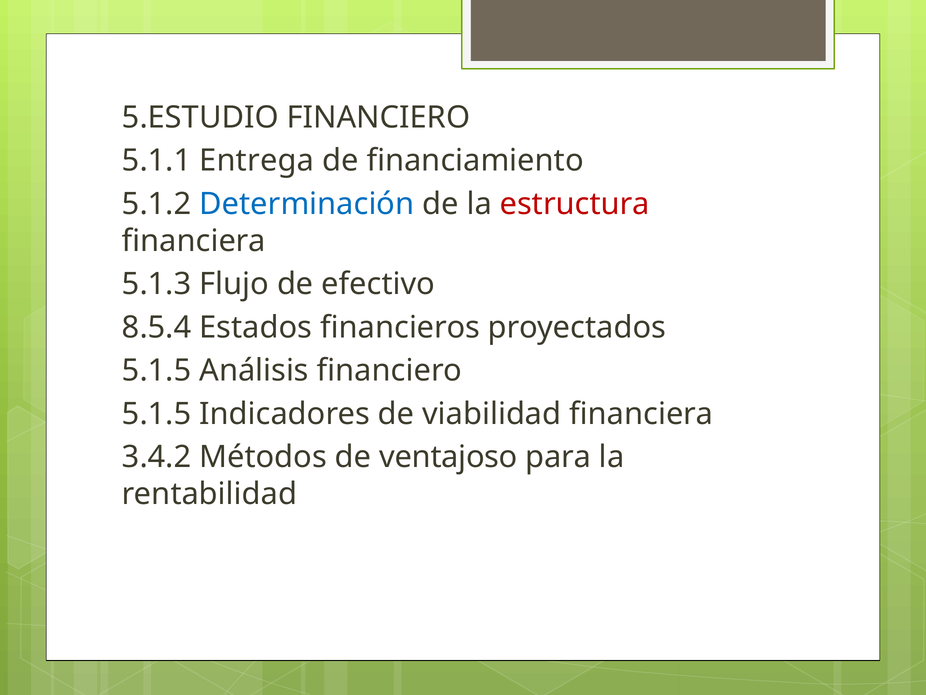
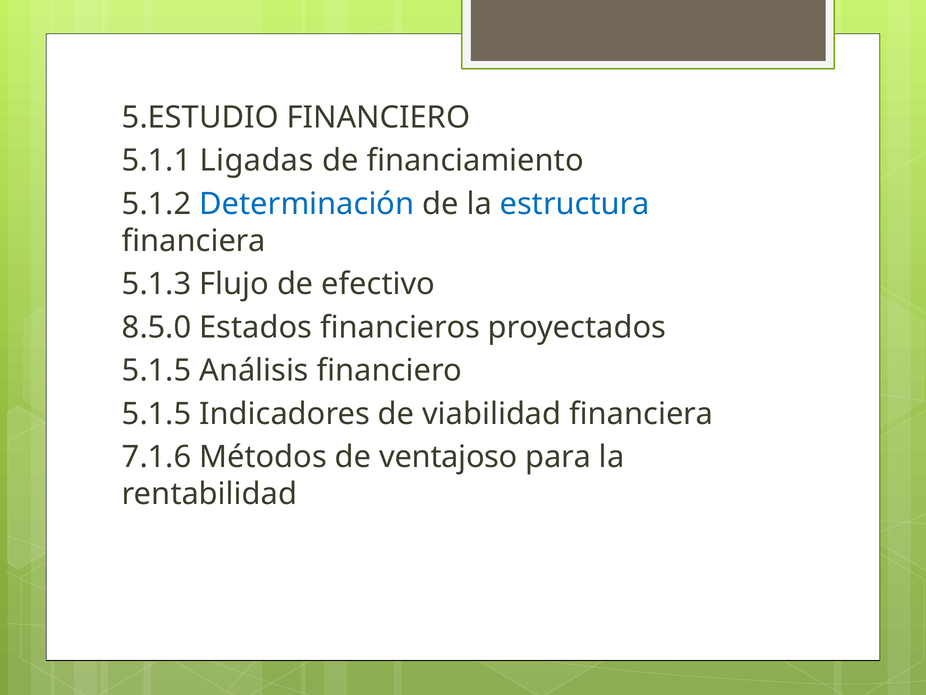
Entrega: Entrega -> Ligadas (257, 161)
estructura colour: red -> blue (575, 204)
8.5.4: 8.5.4 -> 8.5.0 (157, 327)
3.4.2: 3.4.2 -> 7.1.6 (157, 457)
